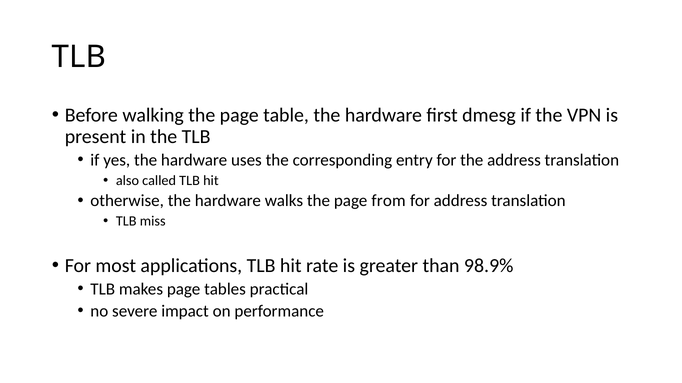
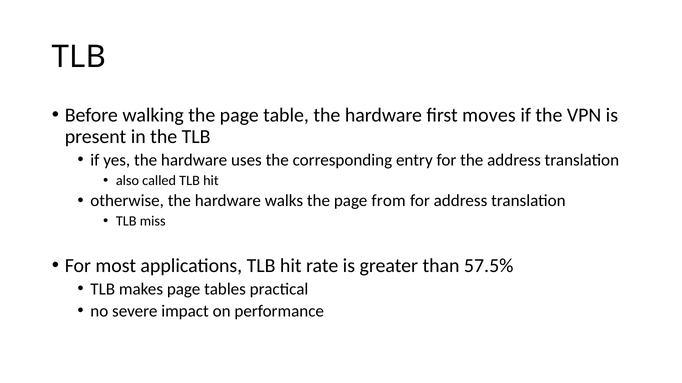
dmesg: dmesg -> moves (489, 115)
98.9%: 98.9% -> 57.5% (489, 266)
